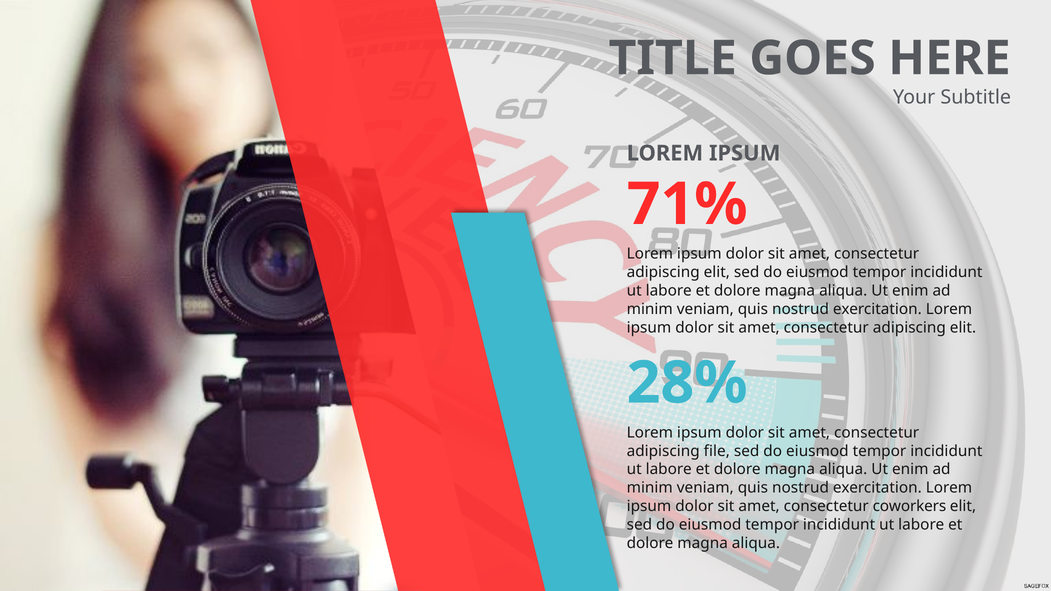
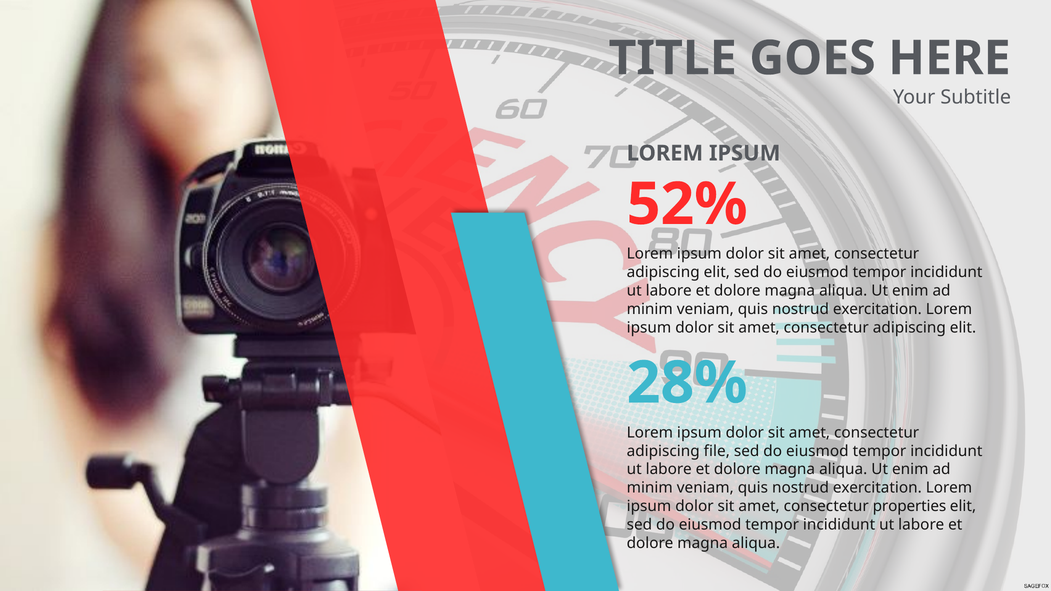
71%: 71% -> 52% (687, 204)
coworkers: coworkers -> properties (909, 506)
